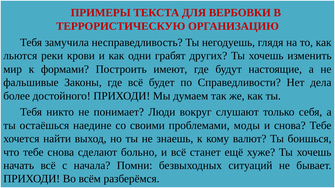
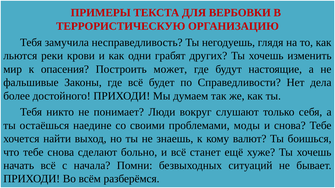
формами: формами -> опасения (65, 69)
имеют: имеют -> может (170, 69)
